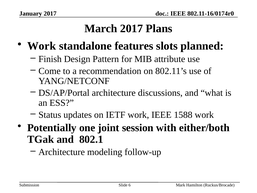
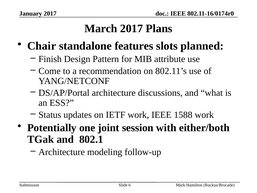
Work: Work -> Chair (42, 46)
